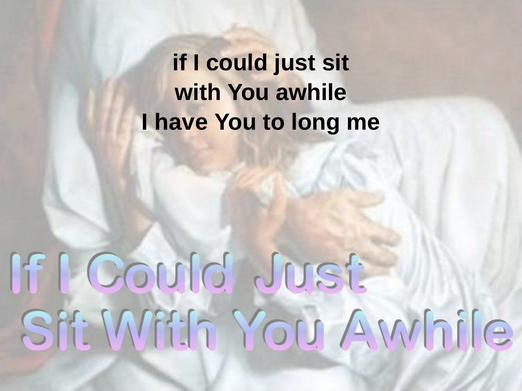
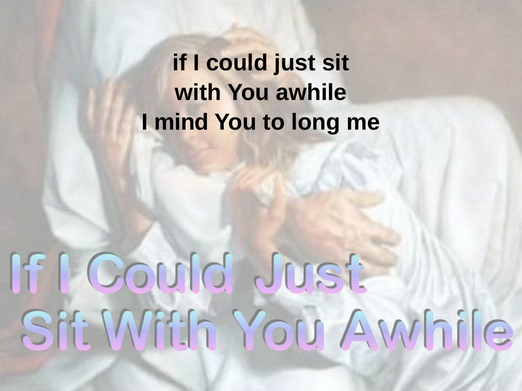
have: have -> mind (181, 122)
